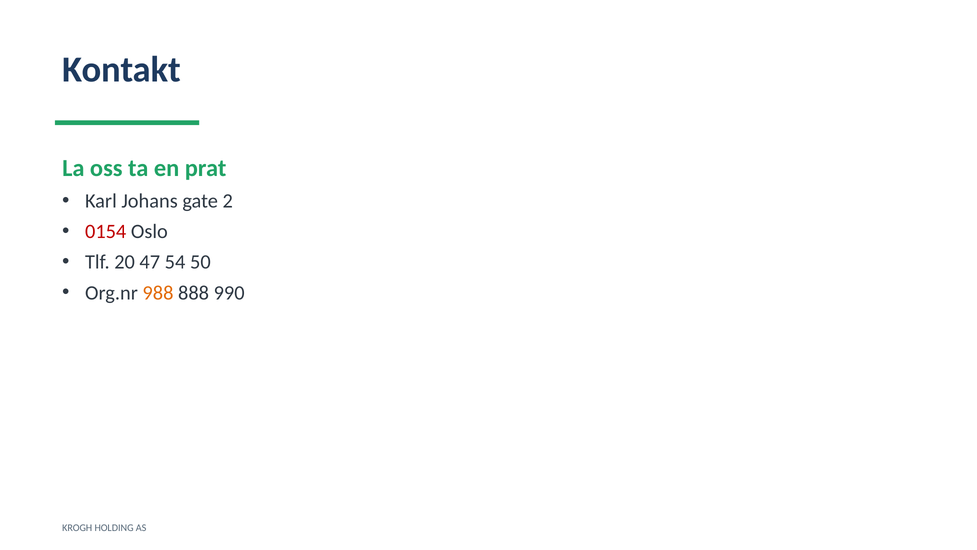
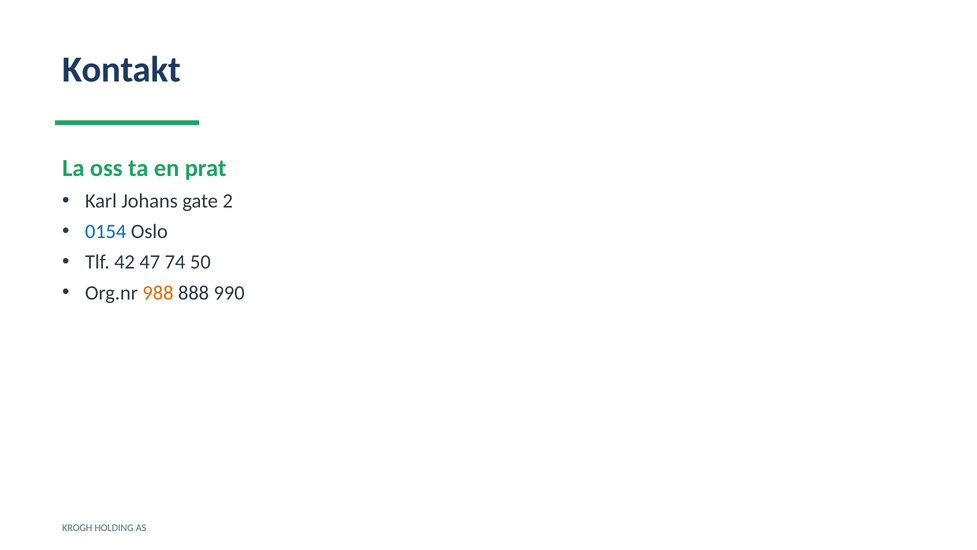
0154 colour: red -> blue (106, 231)
20: 20 -> 42 (125, 262)
54: 54 -> 74 (175, 262)
